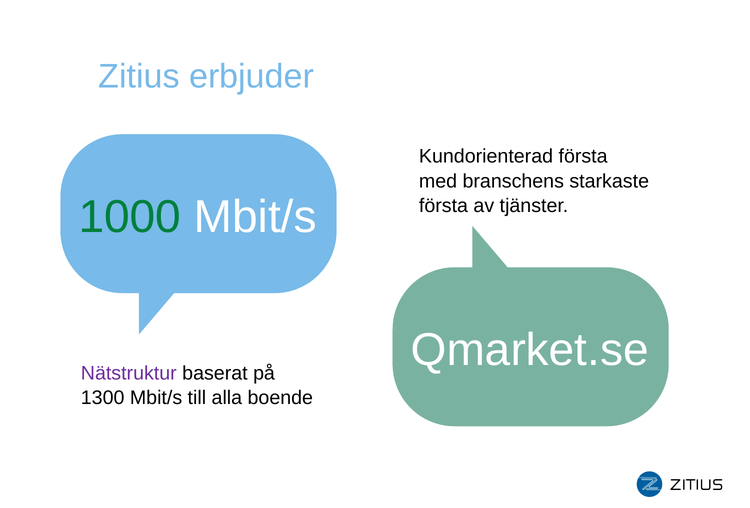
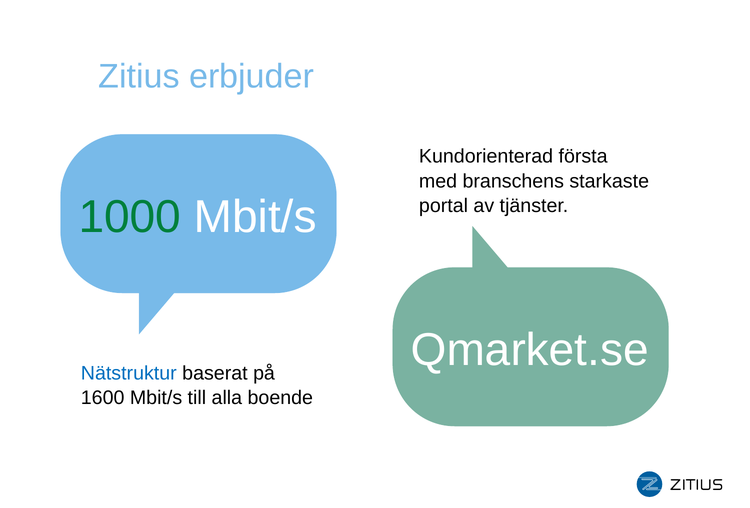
första: första -> portal (444, 206)
Nätstruktur colour: purple -> blue (129, 373)
1300: 1300 -> 1600 (103, 398)
